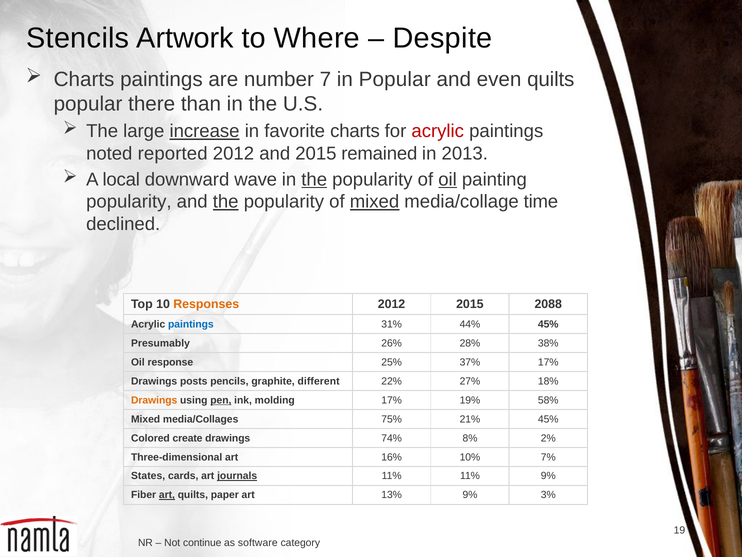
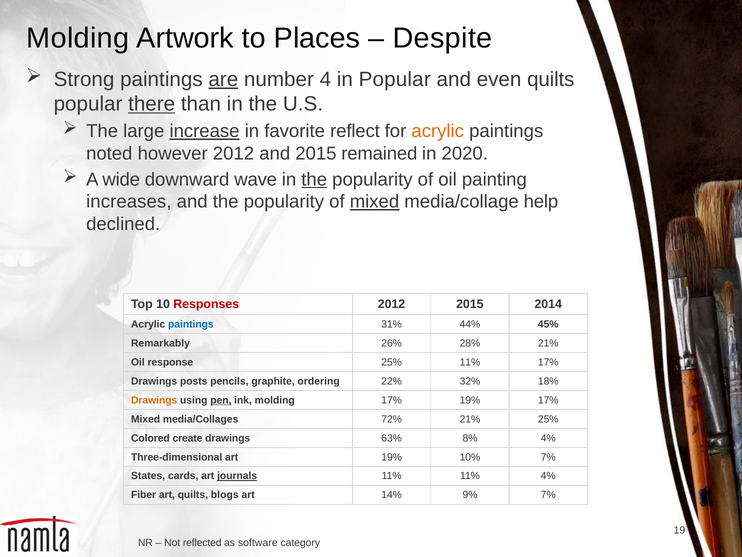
Stencils: Stencils -> Molding (78, 38)
Where: Where -> Places (317, 38)
Charts: Charts -> Strong (84, 79)
are underline: none -> present (223, 79)
7: 7 -> 4 (325, 79)
there underline: none -> present (152, 104)
favorite charts: charts -> reflect (355, 131)
acrylic colour: red -> orange (438, 131)
reported: reported -> however (173, 153)
2013: 2013 -> 2020 (465, 153)
local: local -> wide (121, 179)
oil underline: present -> none (448, 179)
popularity: popularity -> increases (129, 202)
the underline: present -> none (226, 202)
time: time -> help (541, 202)
Responses colour: orange -> red (206, 304)
2088: 2088 -> 2014 (548, 304)
Presumably: Presumably -> Remarkably (161, 343)
28% 38%: 38% -> 21% (548, 343)
25% 37%: 37% -> 11% (470, 362)
different: different -> ordering (319, 381)
27%: 27% -> 32% (470, 381)
19% 58%: 58% -> 17% (548, 400)
75%: 75% -> 72% (392, 419)
21% 45%: 45% -> 25% (548, 419)
74%: 74% -> 63% (392, 438)
8% 2%: 2% -> 4% (548, 438)
art 16%: 16% -> 19% (392, 457)
11% 9%: 9% -> 4% (548, 476)
art underline: present -> none (167, 495)
paper: paper -> blogs (225, 495)
13%: 13% -> 14% (392, 495)
9% 3%: 3% -> 7% (548, 495)
continue: continue -> reflected (202, 542)
